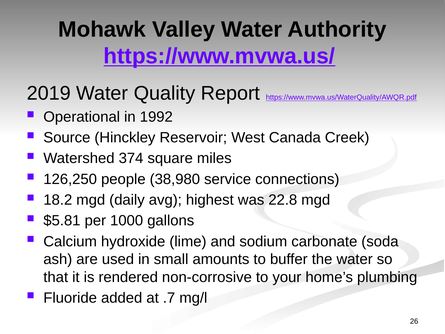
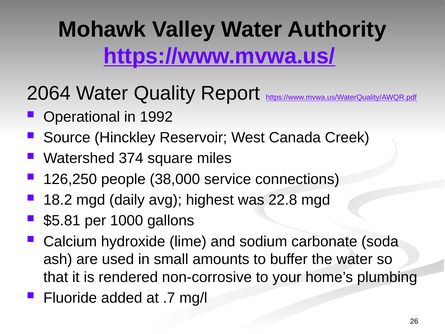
2019: 2019 -> 2064 (49, 93)
38,980: 38,980 -> 38,000 (175, 179)
